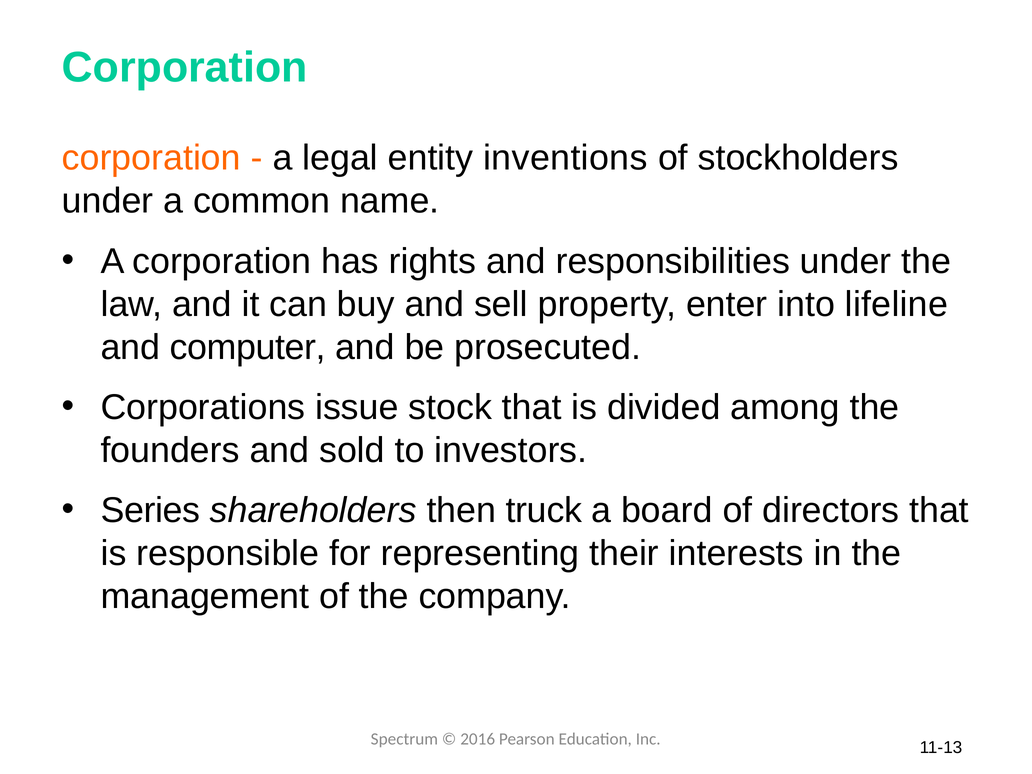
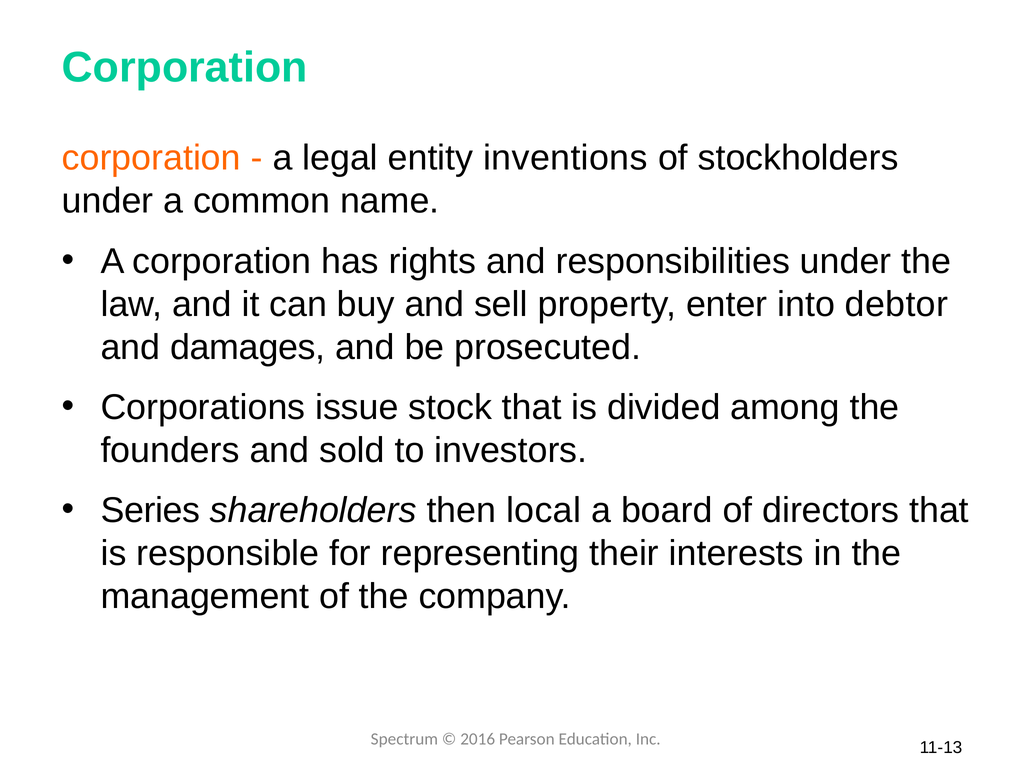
lifeline: lifeline -> debtor (896, 304)
computer: computer -> damages (248, 347)
truck: truck -> local (544, 511)
